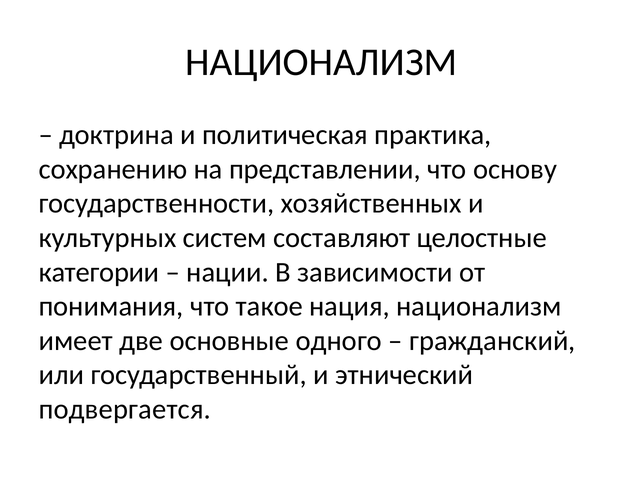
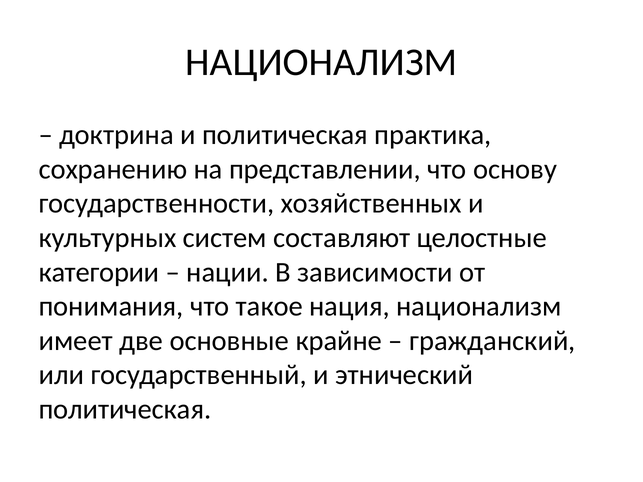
одного: одного -> крайне (339, 341)
подвергается: подвергается -> политическая (125, 410)
